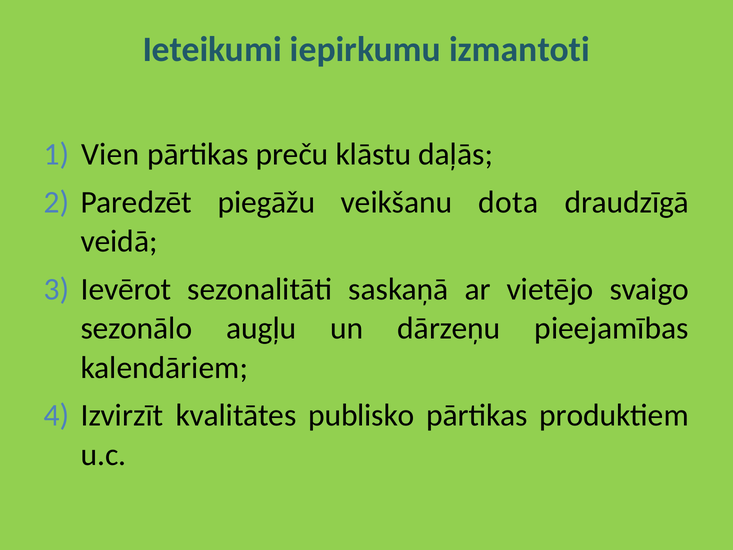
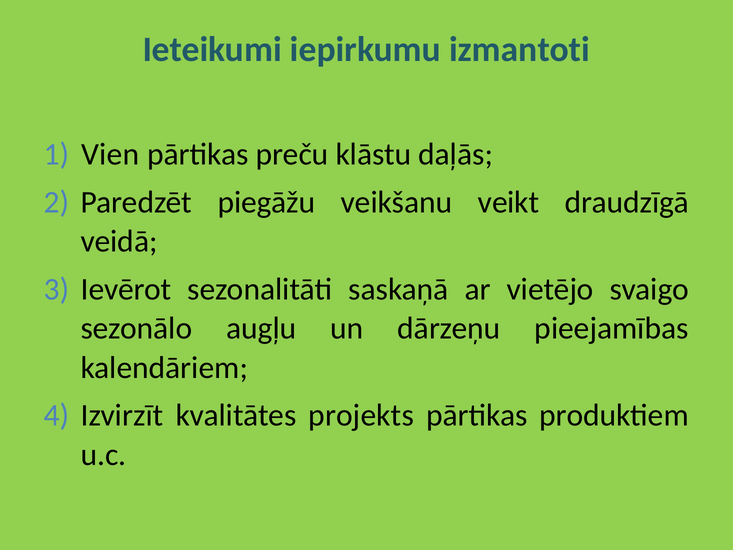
dota: dota -> veikt (509, 202)
publisko: publisko -> projekts (361, 415)
